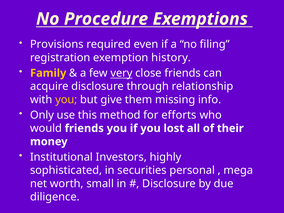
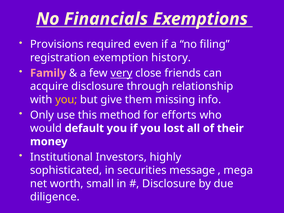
Procedure: Procedure -> Financials (106, 19)
Family colour: yellow -> pink (48, 73)
would friends: friends -> default (84, 128)
personal: personal -> message (192, 170)
